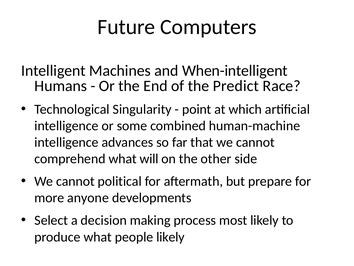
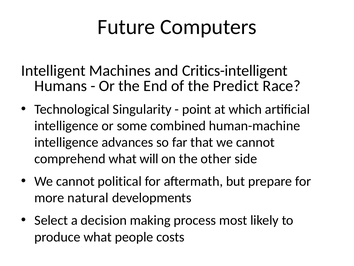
When-intelligent: When-intelligent -> Critics-intelligent (235, 71)
anyone: anyone -> natural (88, 198)
people likely: likely -> costs (170, 237)
